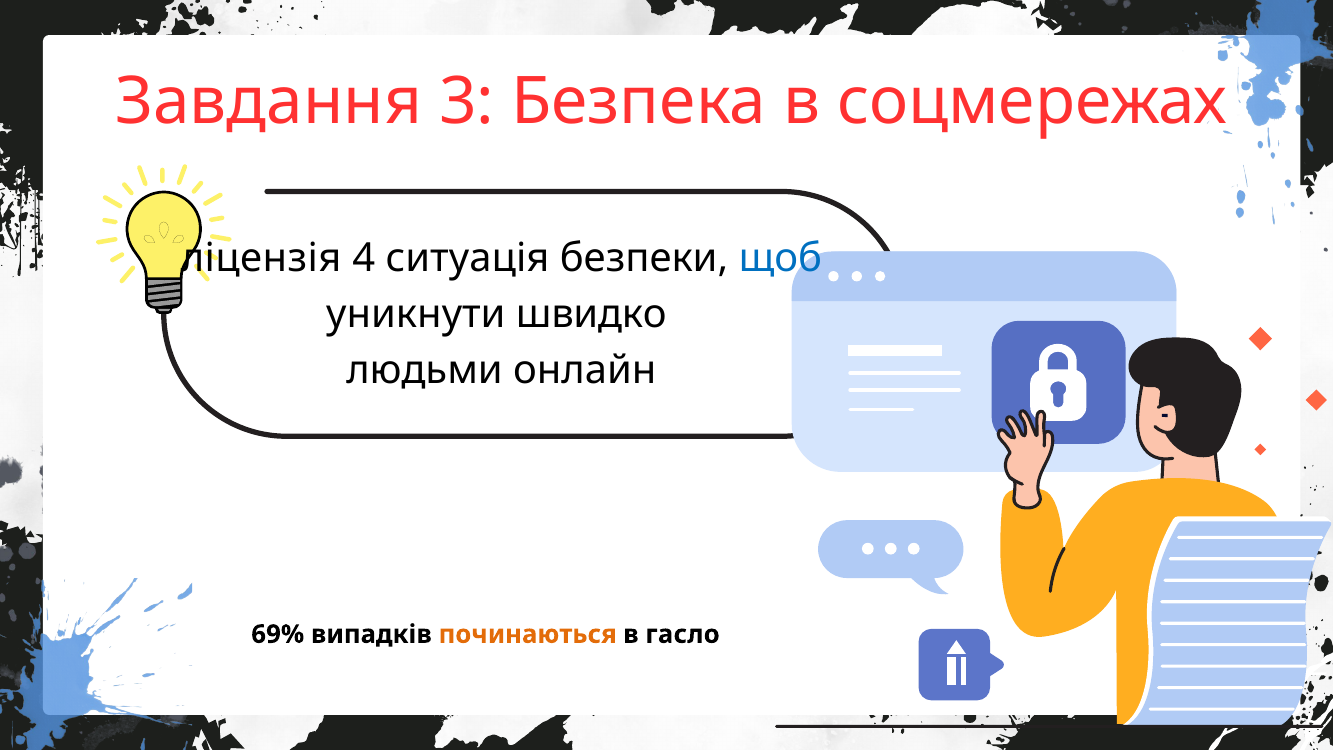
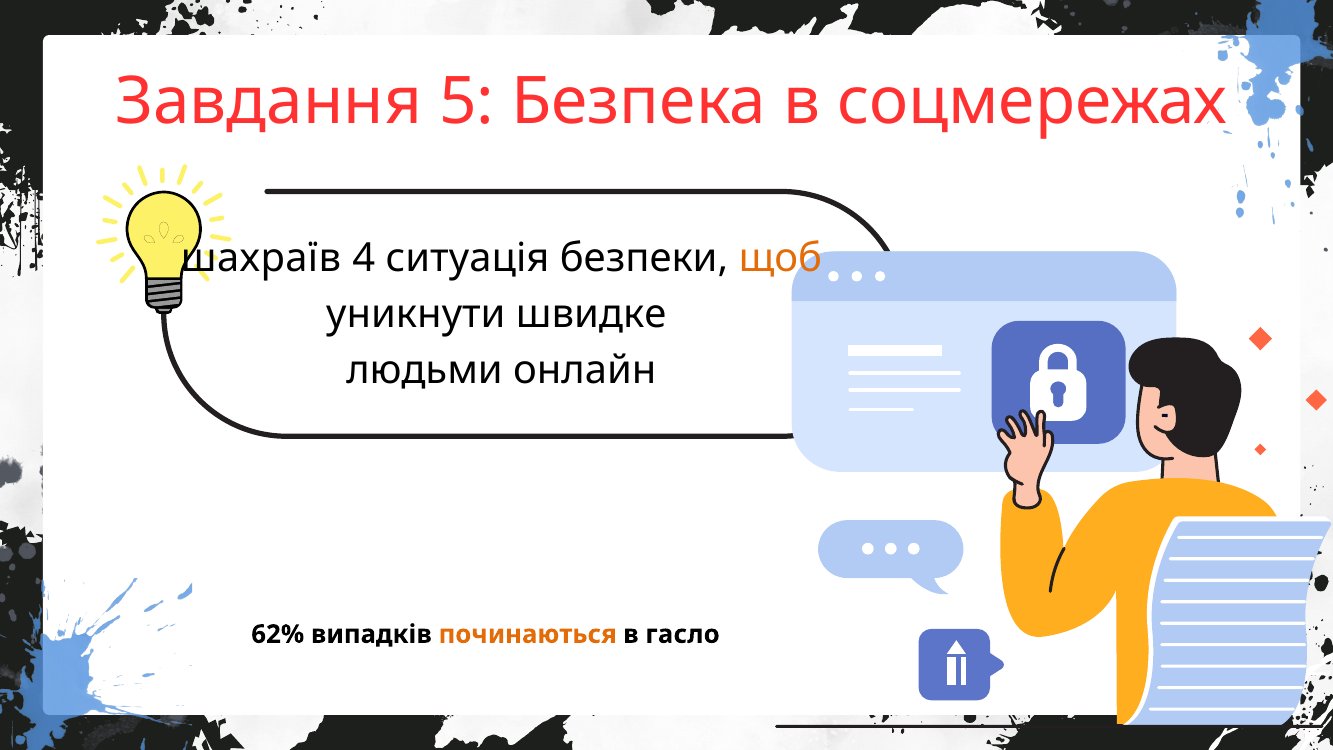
3: 3 -> 5 (467, 102)
ліцензія: ліцензія -> шахраїв (261, 258)
щоб colour: blue -> orange (780, 258)
швидко: швидко -> швидке (591, 314)
69%: 69% -> 62% (278, 634)
